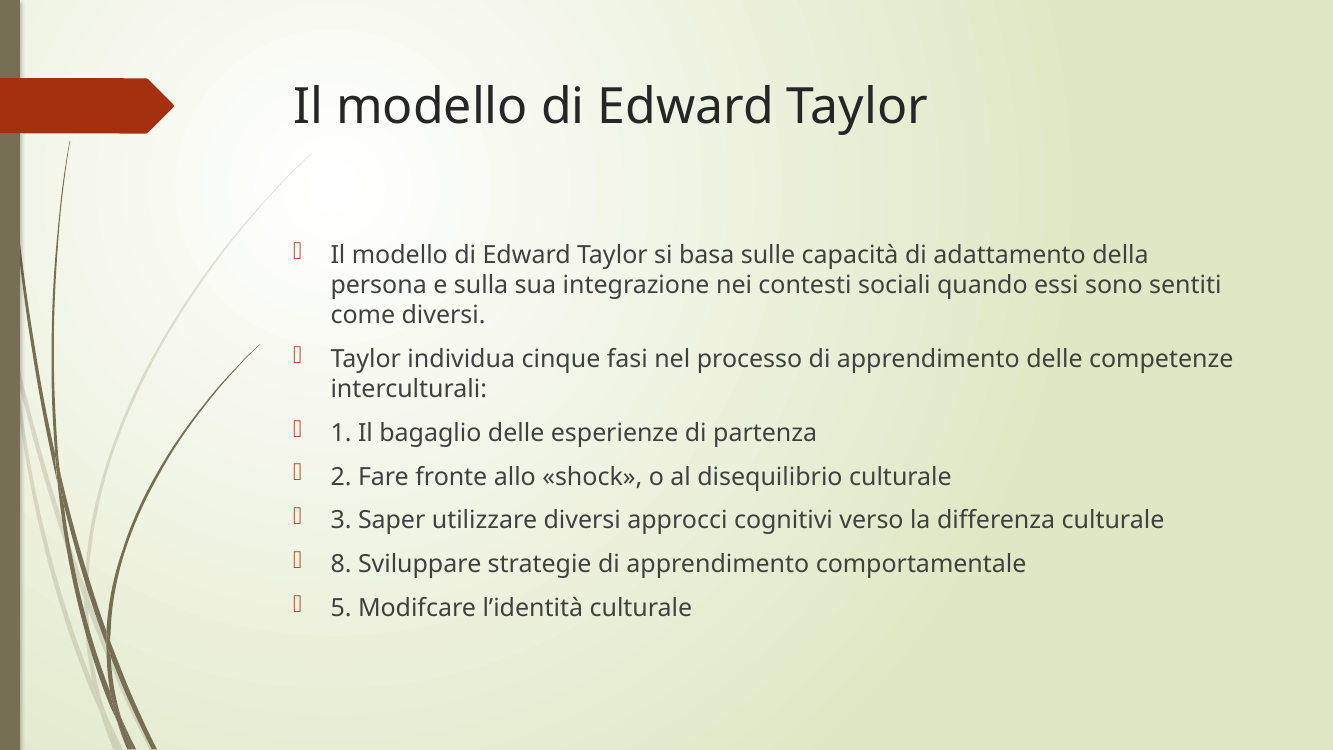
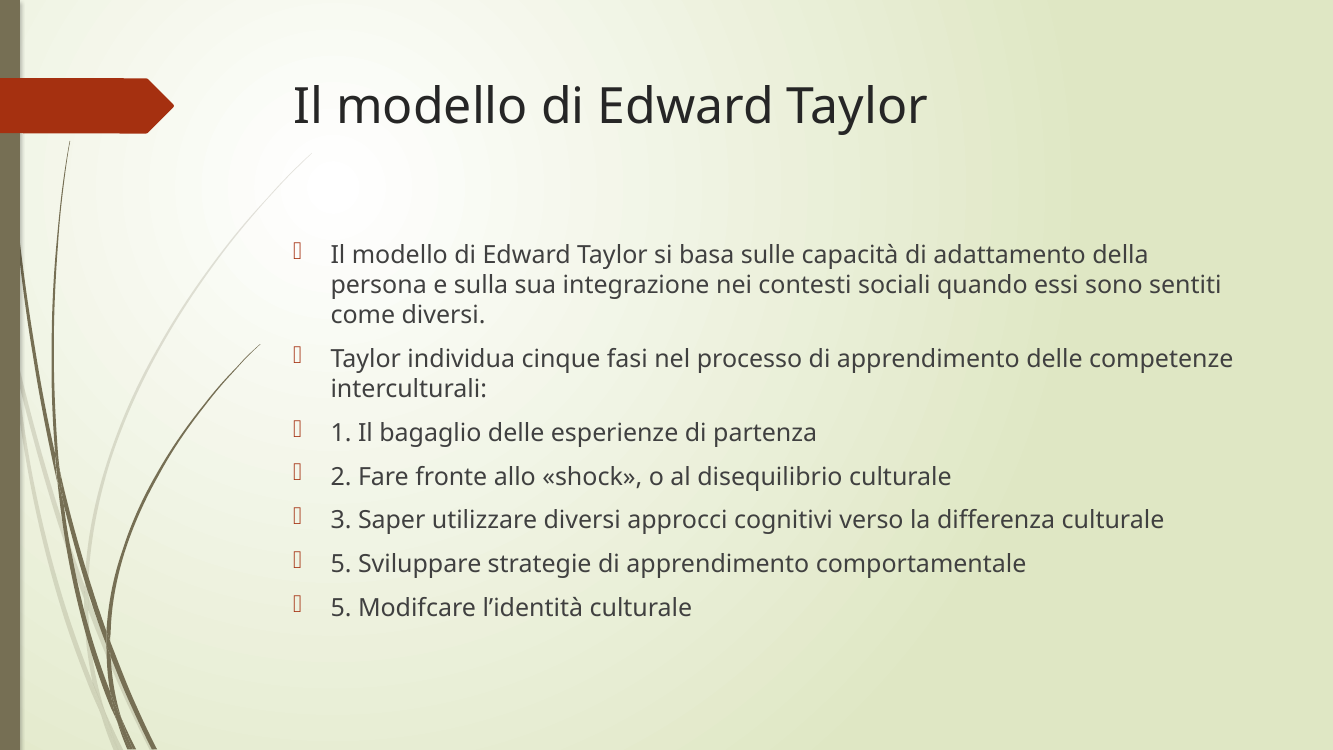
8: 8 -> 5 (341, 564)
